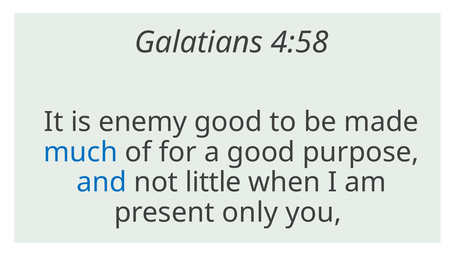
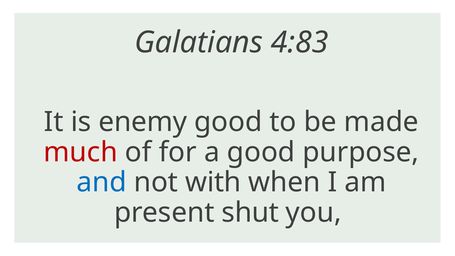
4:58: 4:58 -> 4:83 (300, 42)
much colour: blue -> red (81, 152)
little: little -> with (213, 182)
only: only -> shut (250, 213)
